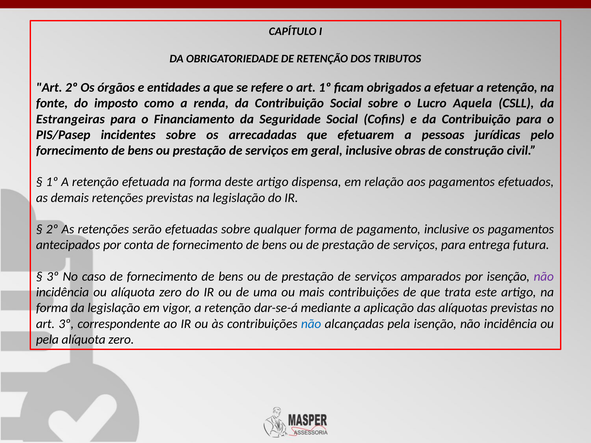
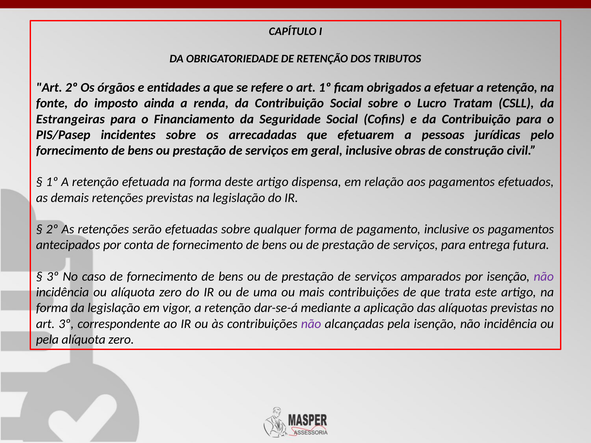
como: como -> ainda (159, 103)
Aquela: Aquela -> Tratam (473, 103)
não colour: blue -> purple (311, 324)
